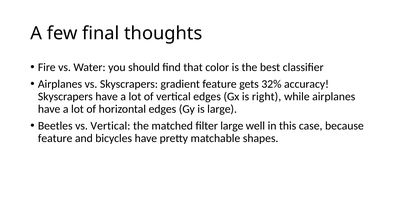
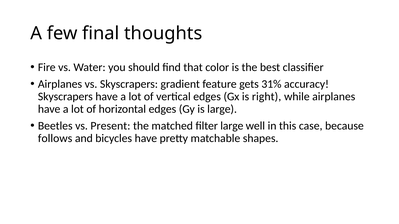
32%: 32% -> 31% (271, 84)
vs Vertical: Vertical -> Present (110, 126)
feature: feature -> follows (55, 139)
